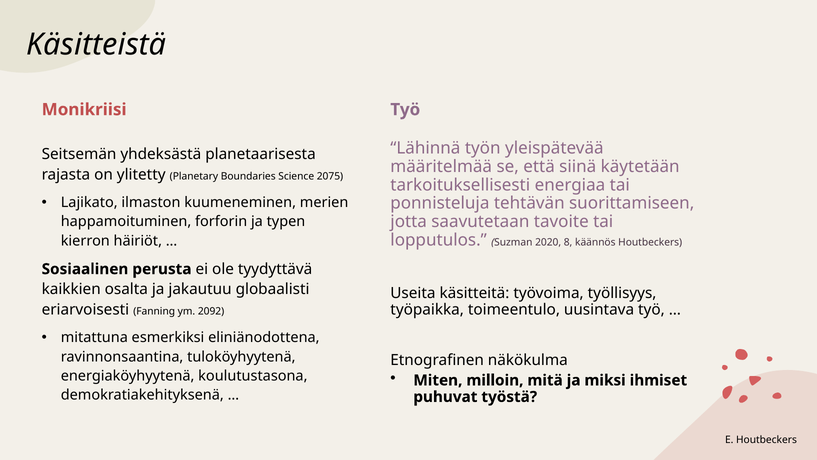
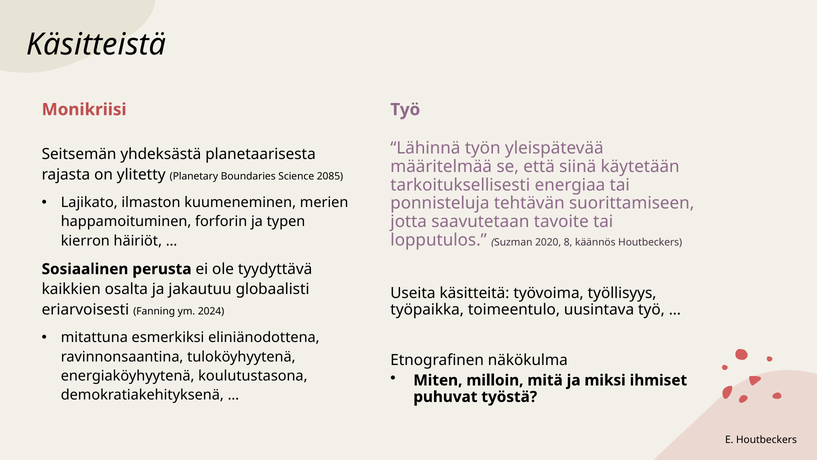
2075: 2075 -> 2085 (330, 176)
2092: 2092 -> 2024 (211, 311)
